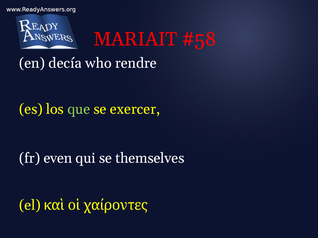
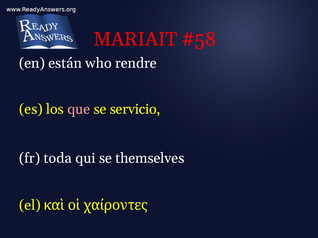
decía: decía -> están (65, 63)
que colour: light green -> pink (79, 109)
exercer: exercer -> servicio (135, 109)
even: even -> toda (58, 158)
